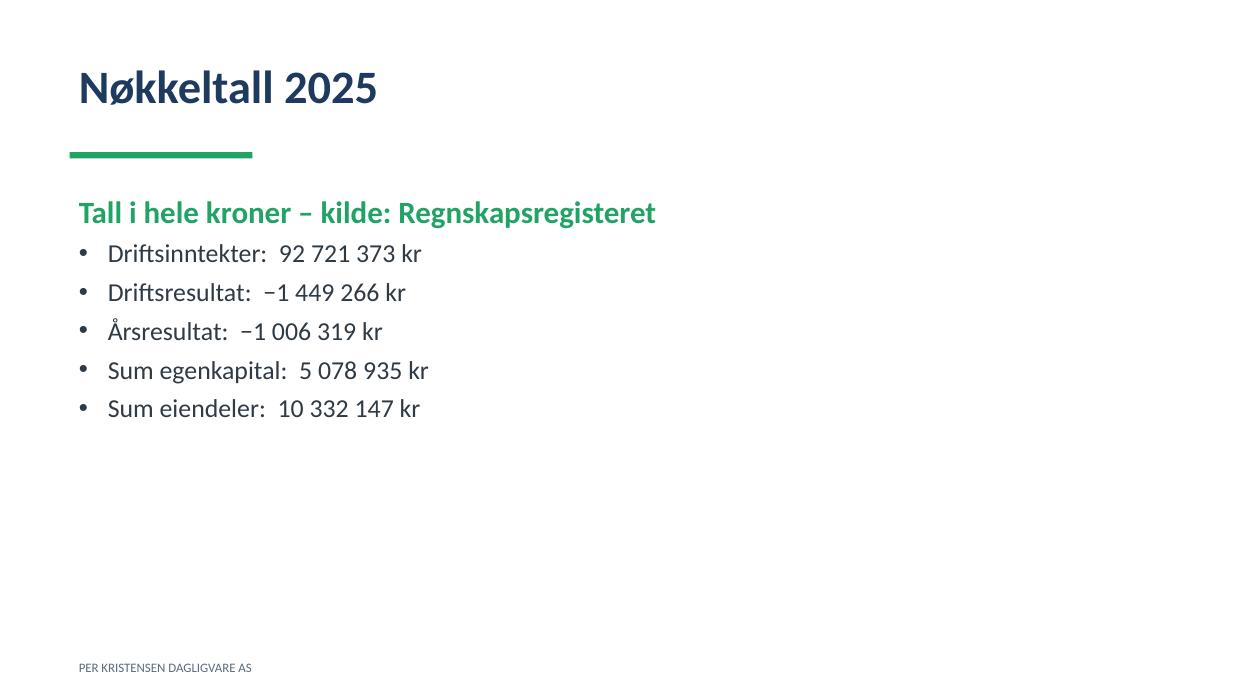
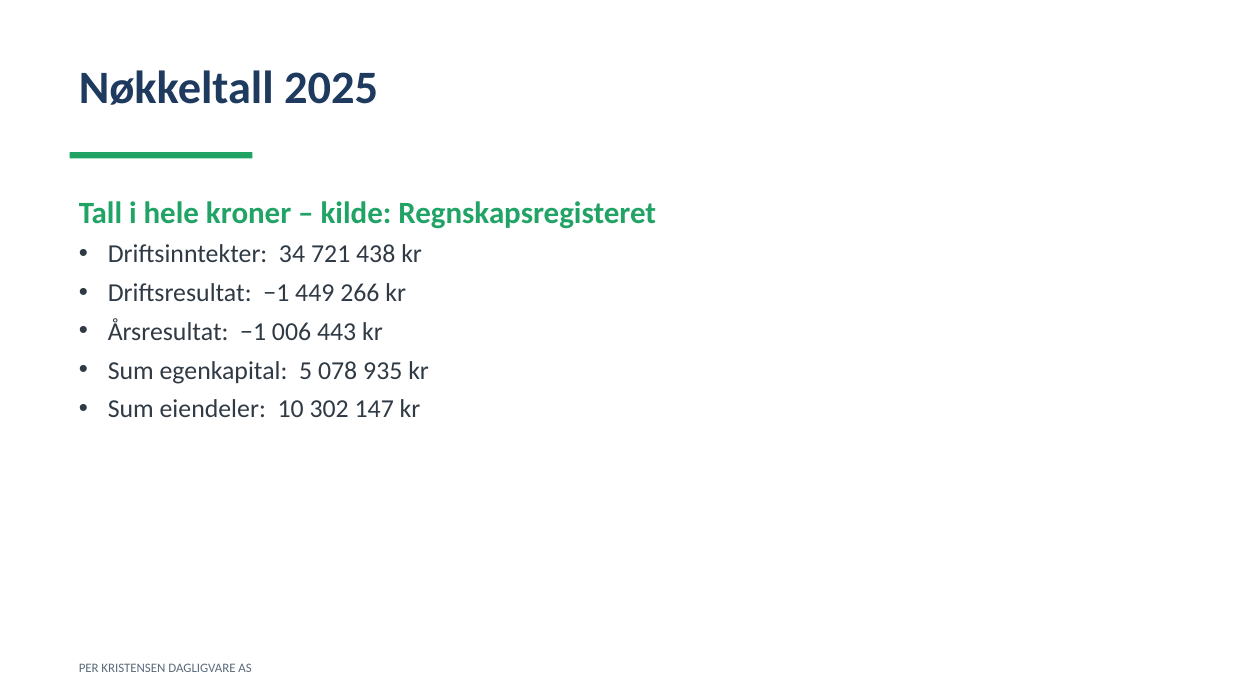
92: 92 -> 34 (292, 255)
373: 373 -> 438 (376, 255)
319: 319 -> 443 (337, 332)
332: 332 -> 302 (329, 409)
